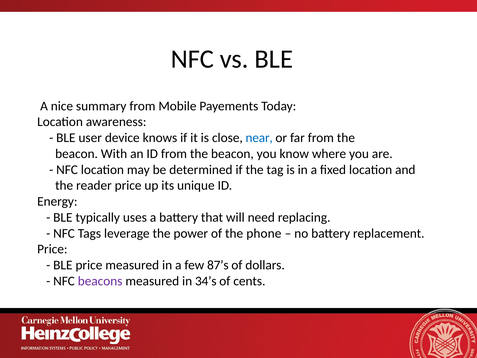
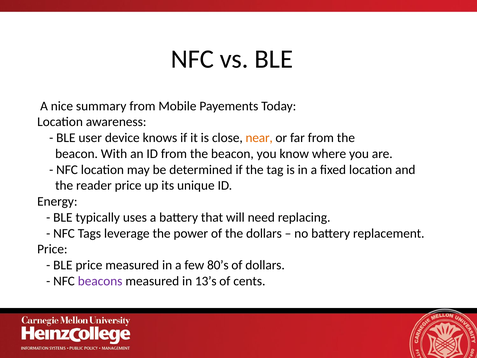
near colour: blue -> orange (259, 138)
the phone: phone -> dollars (264, 233)
87’s: 87’s -> 80’s (218, 265)
34’s: 34’s -> 13’s (206, 281)
